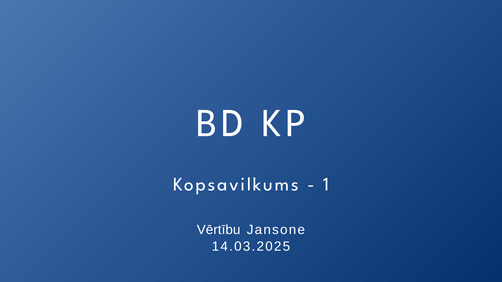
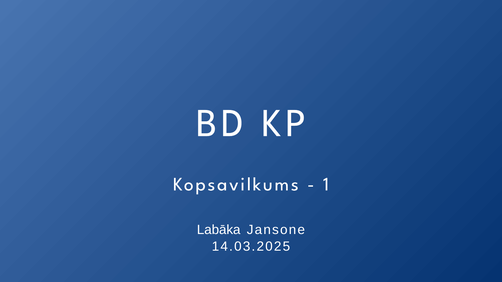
Vērtību: Vērtību -> Labāka (219, 230)
